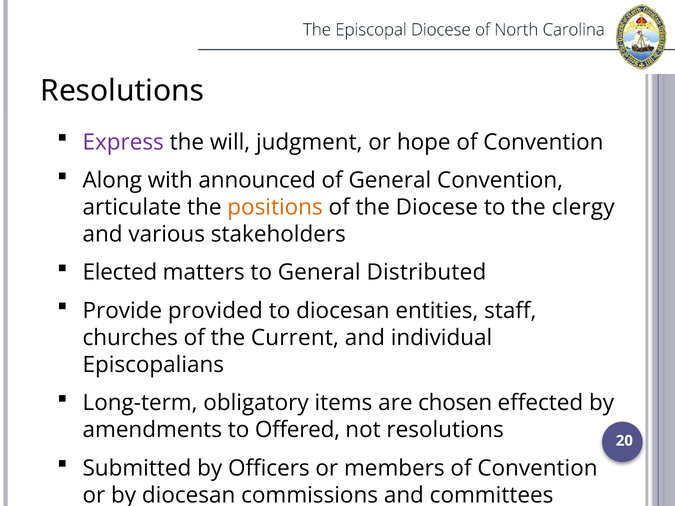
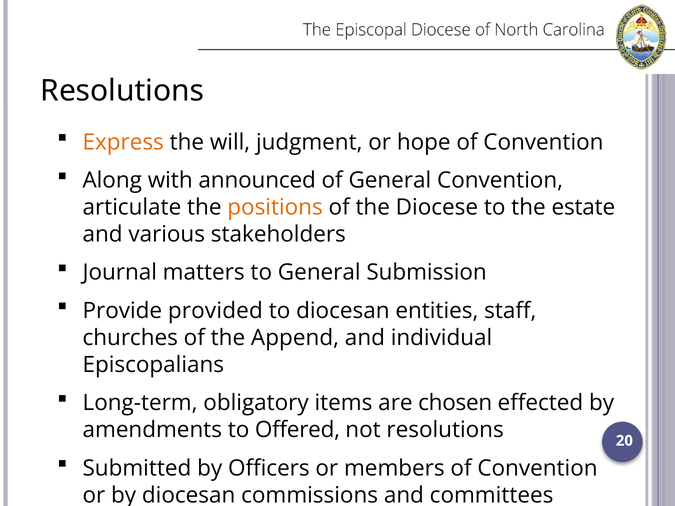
Express colour: purple -> orange (123, 142)
clergy: clergy -> estate (583, 207)
Elected: Elected -> Journal (120, 273)
Distributed: Distributed -> Submission (427, 273)
Current: Current -> Append (295, 338)
